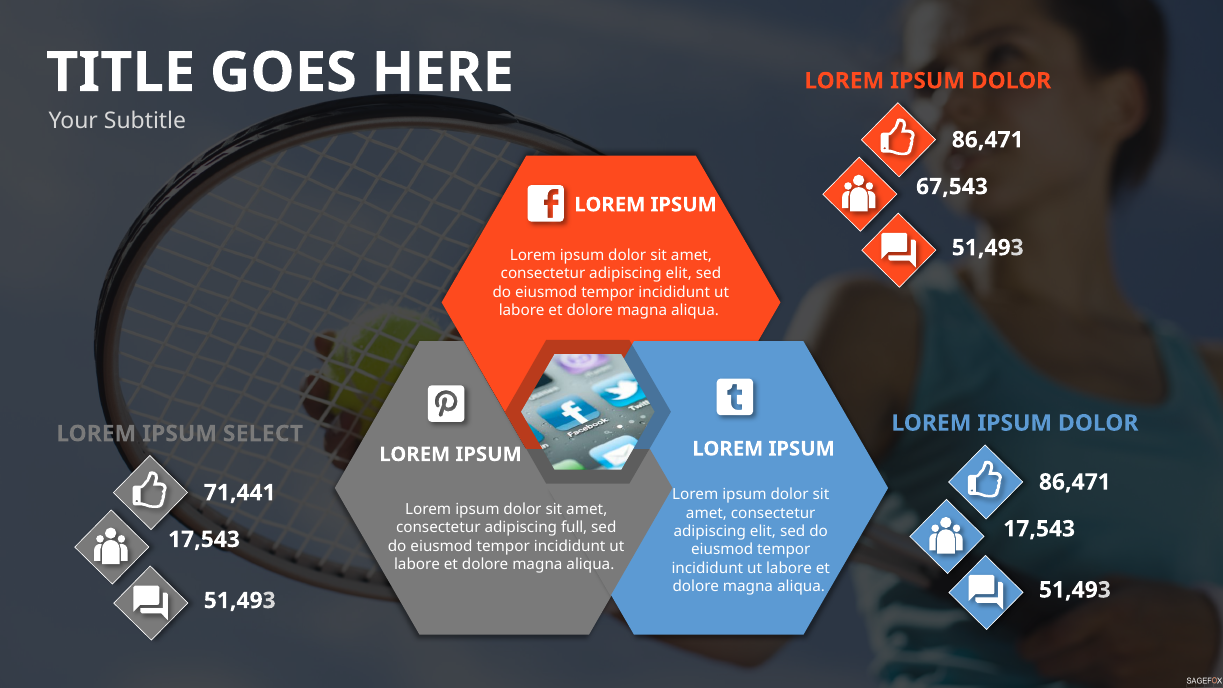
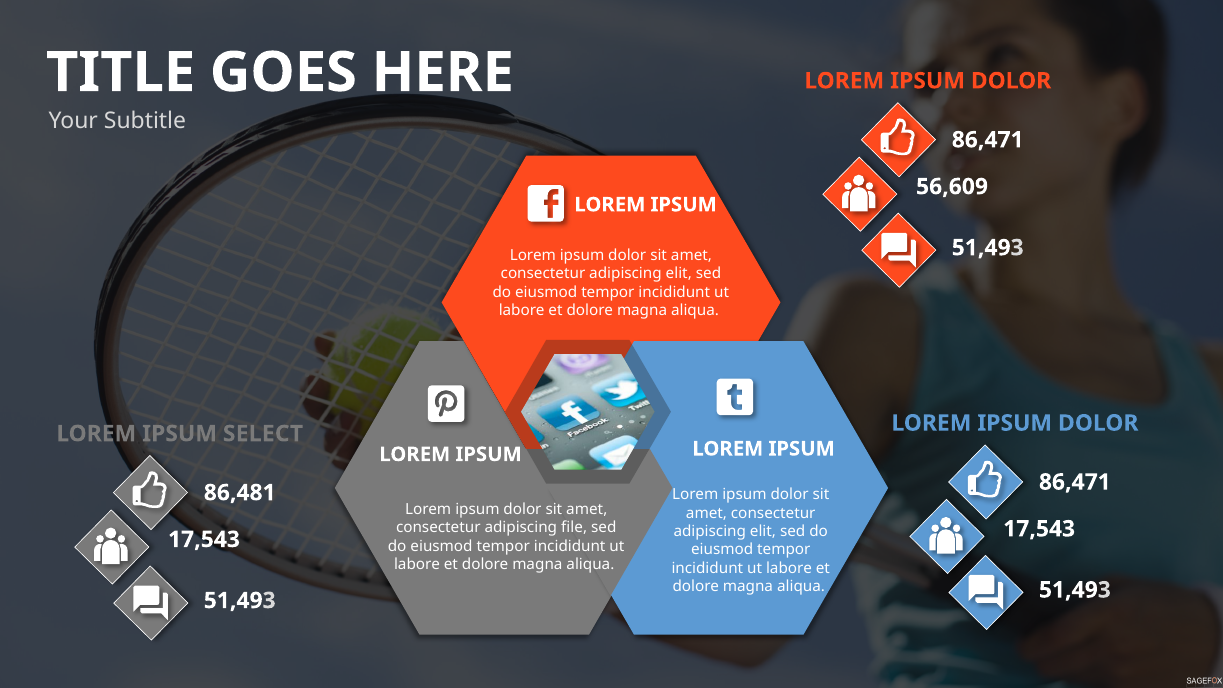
67,543: 67,543 -> 56,609 (952, 187)
71,441: 71,441 -> 86,481 (240, 493)
full: full -> file (574, 528)
